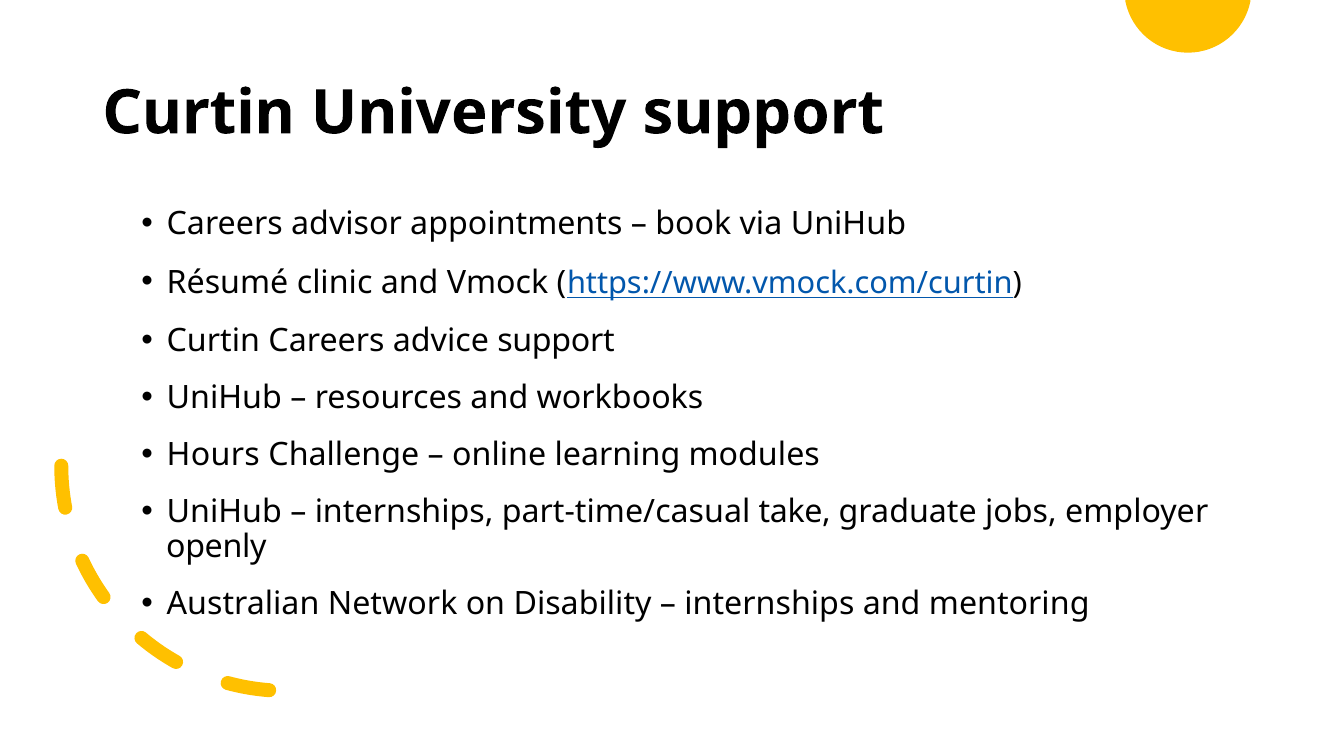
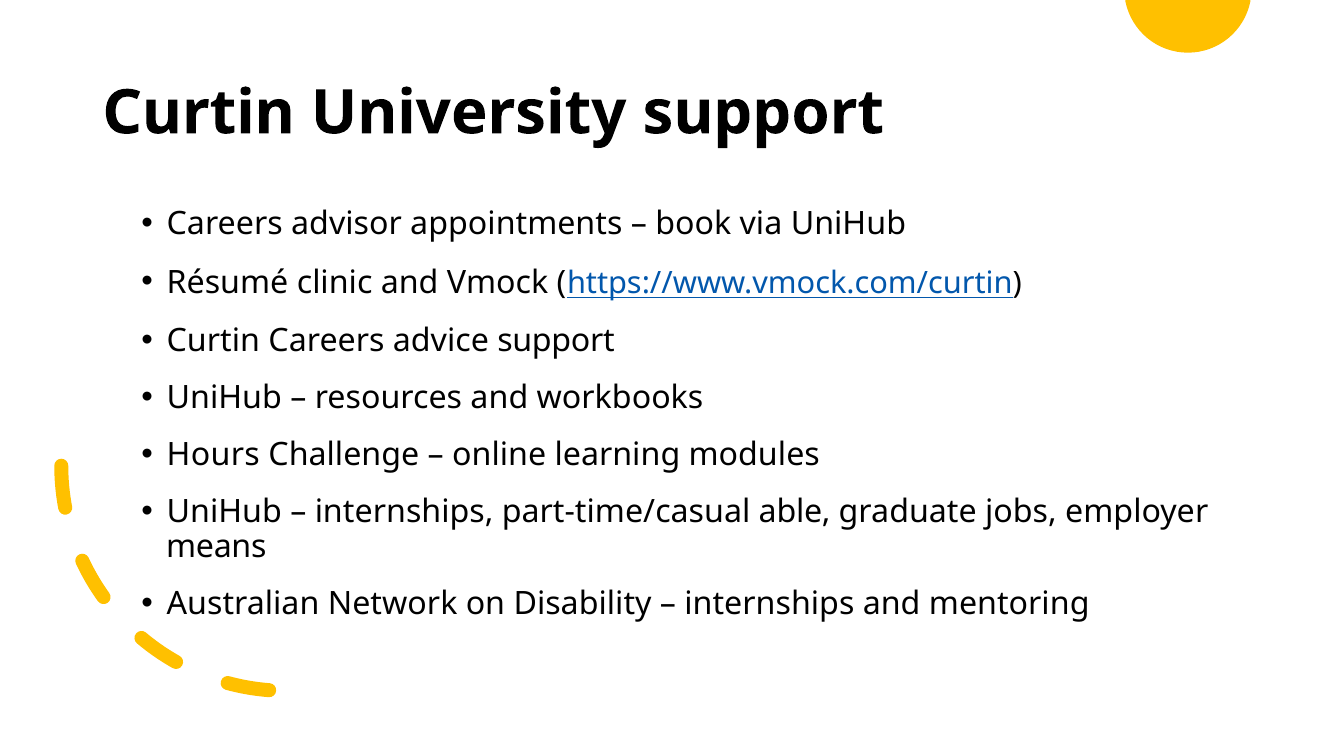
take: take -> able (795, 512)
openly: openly -> means (216, 547)
